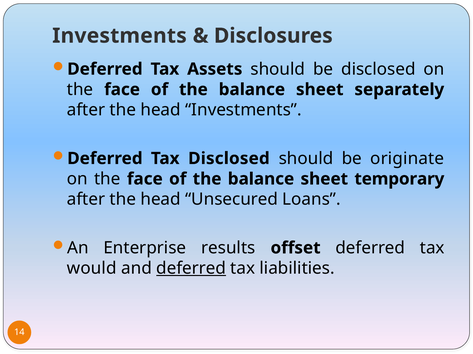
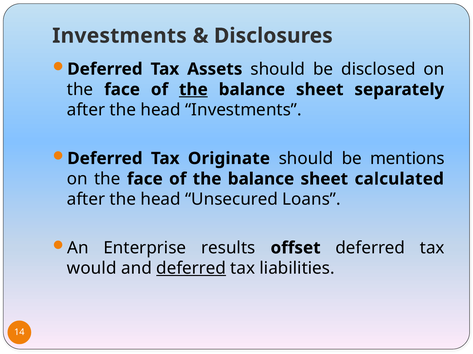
the underline: none -> present (193, 90)
Tax Disclosed: Disclosed -> Originate (229, 159)
originate: originate -> mentions (407, 159)
temporary: temporary -> calculated (399, 179)
